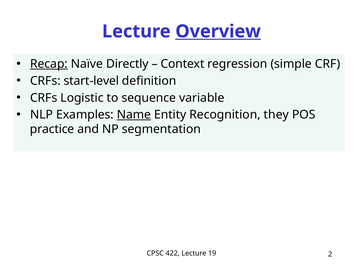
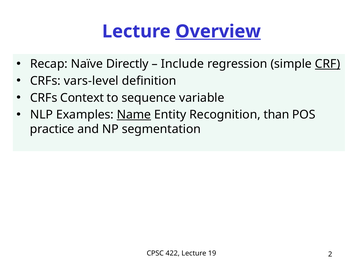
Recap underline: present -> none (49, 64)
Context: Context -> Include (182, 64)
CRF underline: none -> present (328, 64)
start-level: start-level -> vars-level (91, 81)
Logistic: Logistic -> Context (82, 98)
they: they -> than (276, 115)
